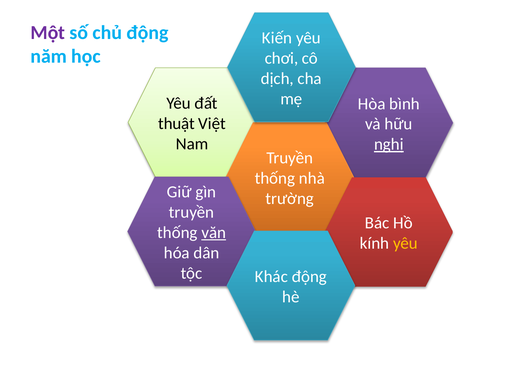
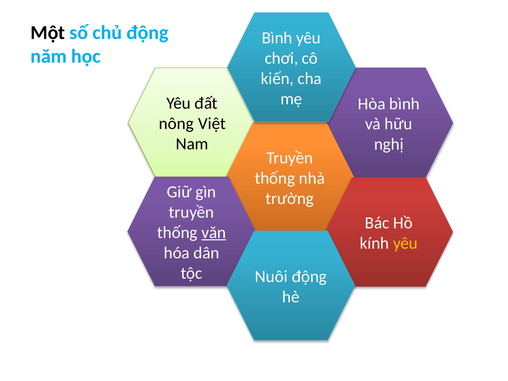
Một colour: purple -> black (48, 33)
Kiến: Kiến -> Bình (277, 38)
dịch: dịch -> kiến (277, 79)
thuật: thuật -> nông (176, 124)
nghị underline: present -> none (389, 144)
Khác: Khác -> Nuôi (271, 277)
